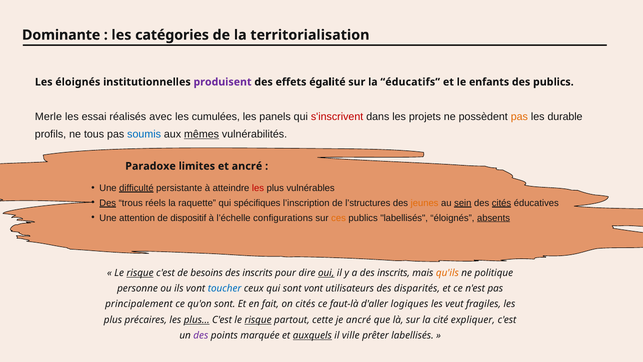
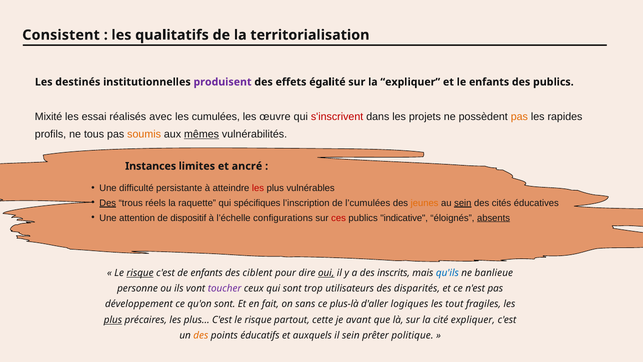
Dominante: Dominante -> Consistent (61, 35)
catégories: catégories -> qualitatifs (172, 35)
Les éloignés: éloignés -> destinés (78, 82)
la éducatifs: éducatifs -> expliquer (410, 82)
Merle: Merle -> Mixité (49, 117)
panels: panels -> œuvre (275, 117)
durable: durable -> rapides (565, 117)
soumis colour: blue -> orange (144, 134)
Paradoxe: Paradoxe -> Instances (151, 166)
difficulté underline: present -> none (136, 188)
l’structures: l’structures -> l’cumulées (368, 203)
cités underline: present -> none (502, 203)
ces colour: orange -> red (339, 218)
publics labellisés: labellisés -> indicative (404, 218)
de besoins: besoins -> enfants (207, 273)
inscrits: inscrits -> ciblent (257, 273)
qu'ils colour: orange -> blue (447, 273)
politique: politique -> banlieue (494, 273)
toucher colour: blue -> purple (225, 288)
sont vont: vont -> trop (313, 288)
principalement: principalement -> développement (139, 304)
on cités: cités -> sans (305, 304)
faut-là: faut-là -> plus-là (344, 304)
veut: veut -> tout (454, 304)
plus underline: none -> present (113, 320)
plus underline: present -> none (197, 320)
risque underline: present -> none (258, 320)
je ancré: ancré -> avant (359, 320)
des colour: purple -> orange (201, 335)
marquée: marquée -> éducatifs (260, 335)
auxquels underline: present -> none (312, 335)
il ville: ville -> sein (351, 335)
prêter labellisés: labellisés -> politique (412, 335)
